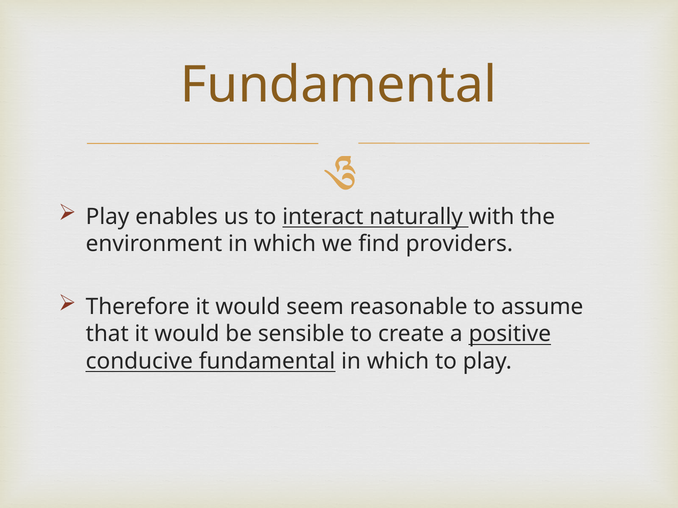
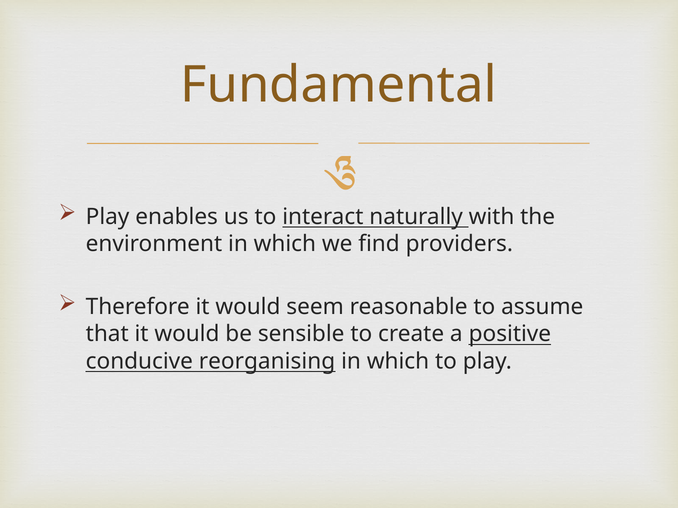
conducive fundamental: fundamental -> reorganising (267, 361)
